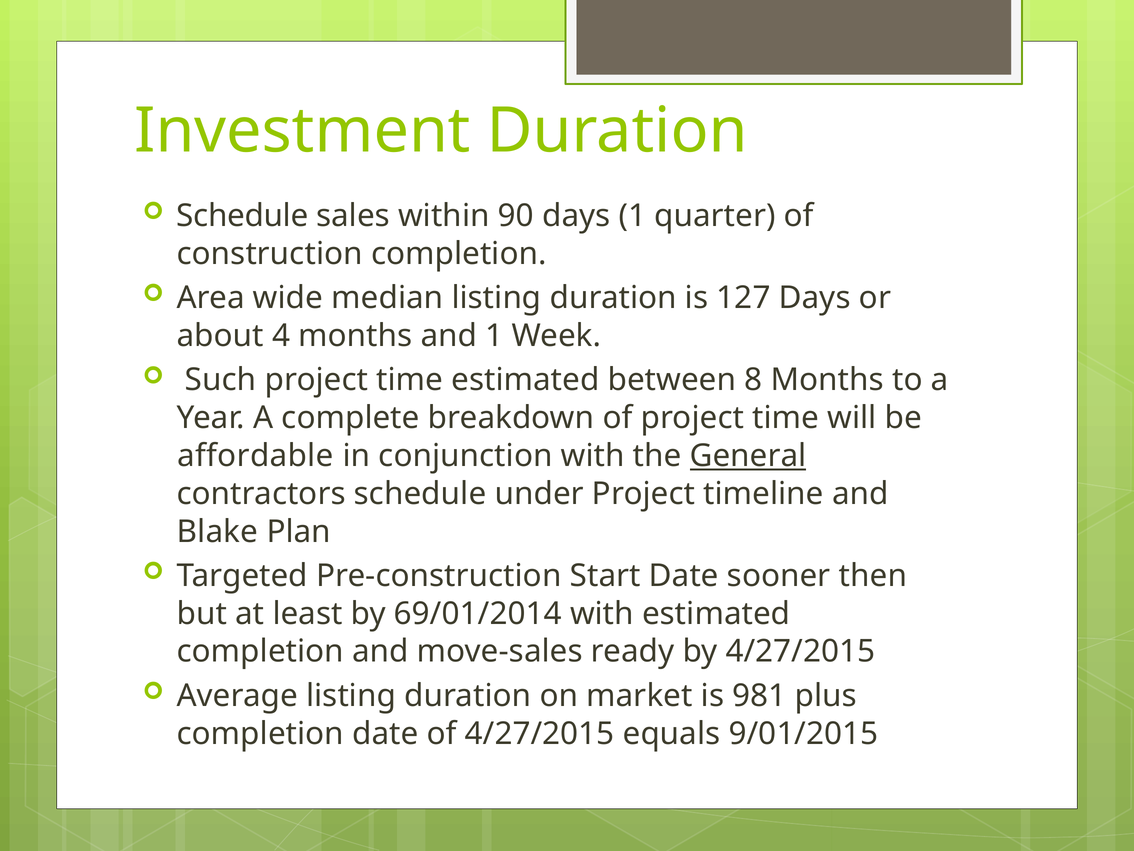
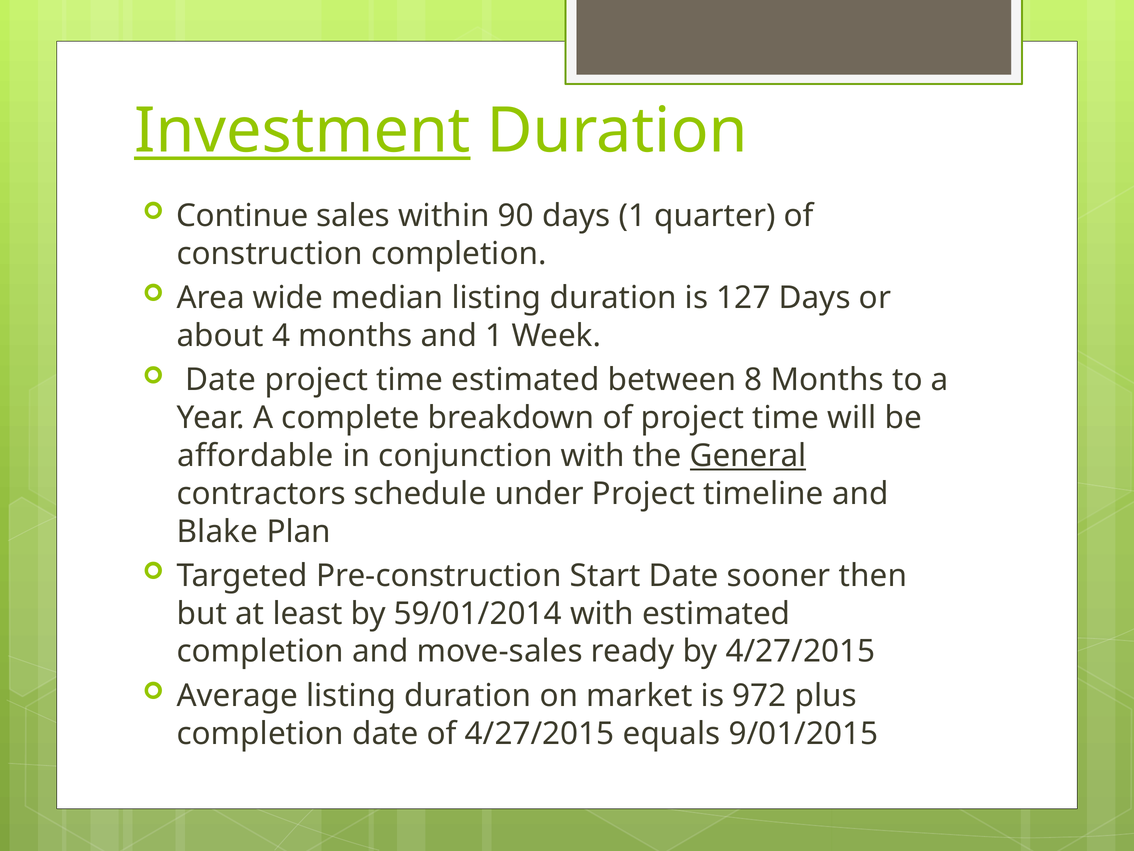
Investment underline: none -> present (302, 131)
Schedule: Schedule -> Continue (242, 216)
Such: Such -> Date (221, 380)
69/01/2014: 69/01/2014 -> 59/01/2014 (478, 613)
981: 981 -> 972 (759, 695)
